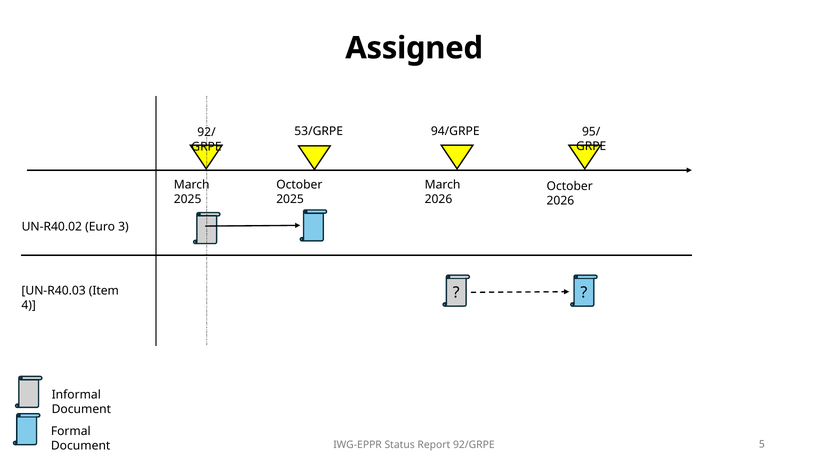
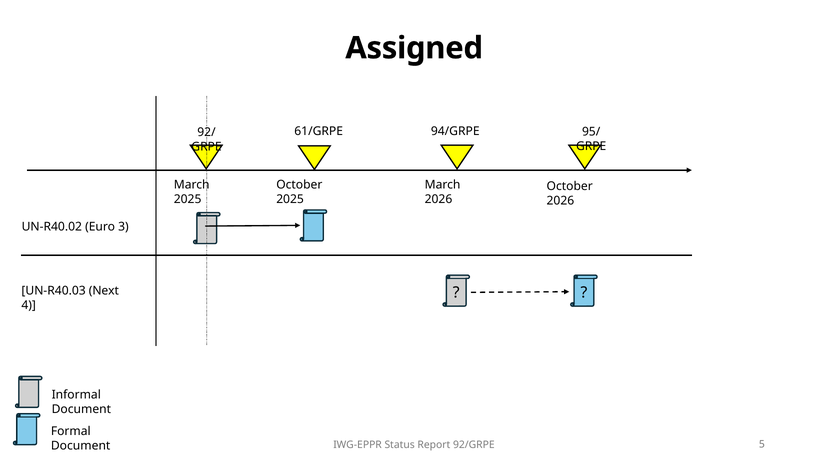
53/GRPE: 53/GRPE -> 61/GRPE (319, 131)
Item: Item -> Next (104, 291)
